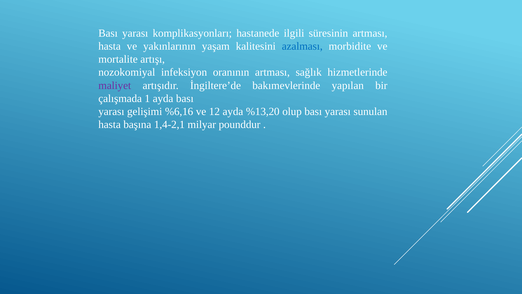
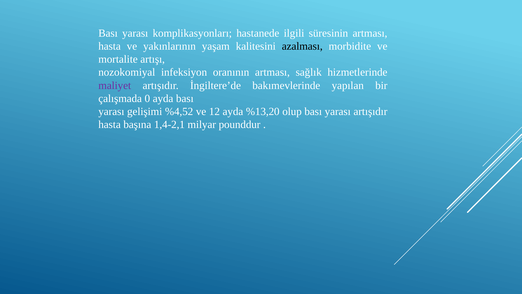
azalması colour: blue -> black (302, 46)
1: 1 -> 0 (147, 98)
%6,16: %6,16 -> %4,52 (179, 111)
yarası sunulan: sunulan -> artışıdır (370, 111)
